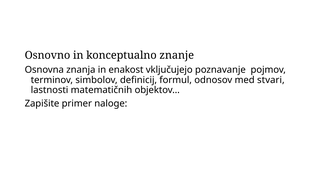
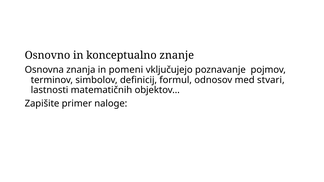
enakost: enakost -> pomeni (126, 70)
